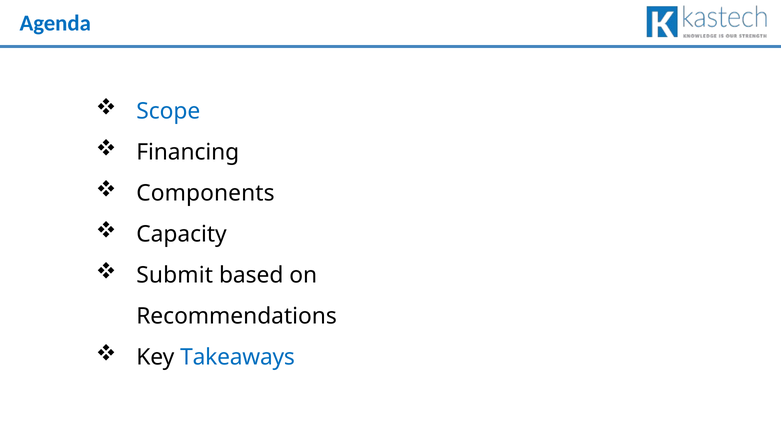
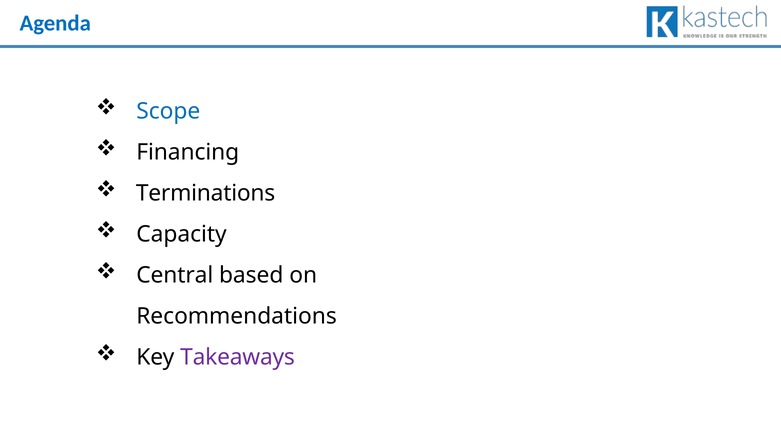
Components: Components -> Terminations (206, 193)
Submit: Submit -> Central (175, 275)
Takeaways colour: blue -> purple (238, 357)
